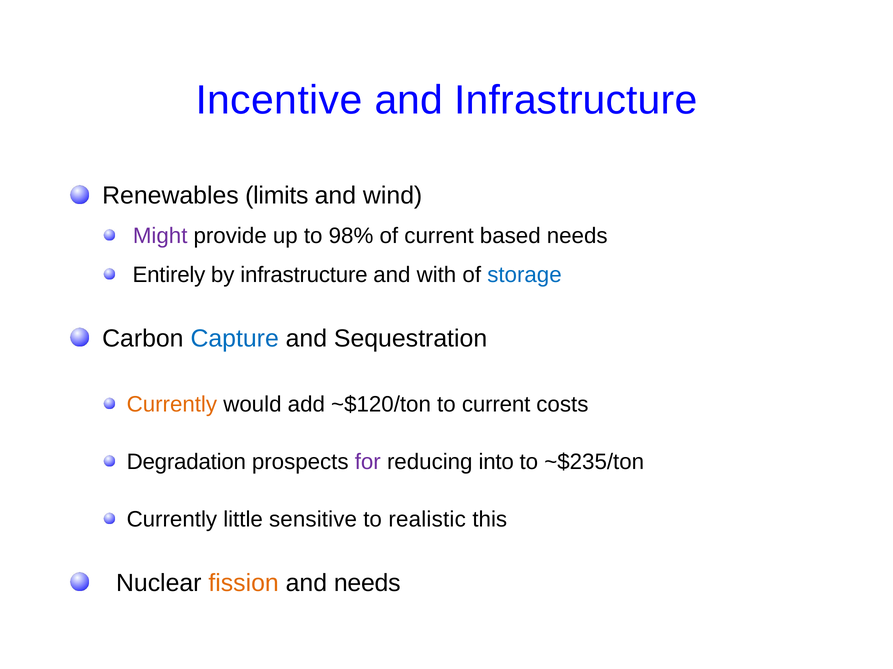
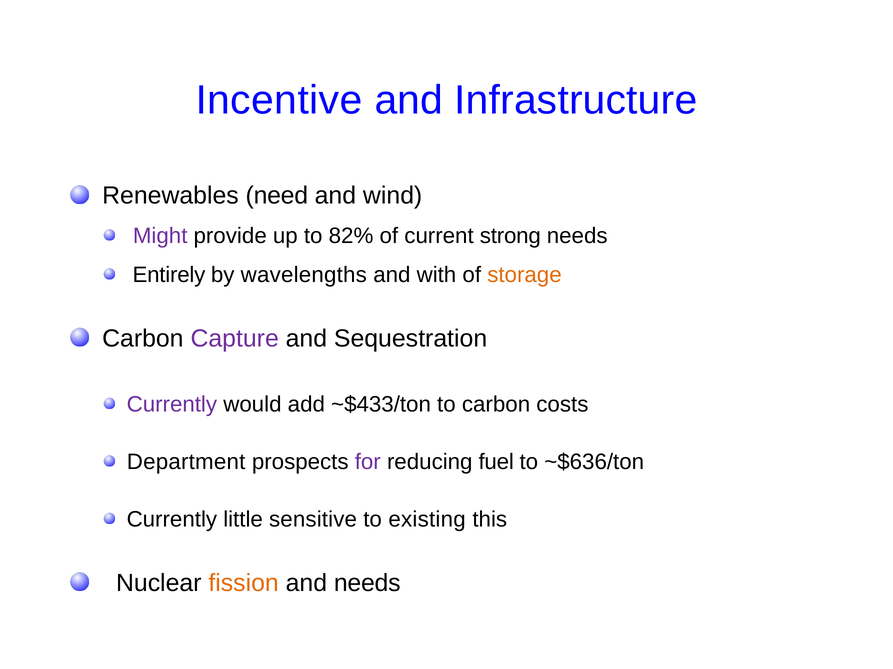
limits: limits -> need (277, 196)
98%: 98% -> 82% (351, 236)
based: based -> strong (510, 236)
by infrastructure: infrastructure -> wavelengths (304, 275)
storage colour: blue -> orange (524, 275)
Capture colour: blue -> purple (235, 339)
Currently colour: orange -> purple (172, 405)
~$120/ton: ~$120/ton -> ~$433/ton (381, 405)
to current: current -> carbon (496, 405)
Degradation: Degradation -> Department (186, 463)
into: into -> fuel (496, 463)
~$235/ton: ~$235/ton -> ~$636/ton (594, 463)
realistic: realistic -> existing (427, 520)
